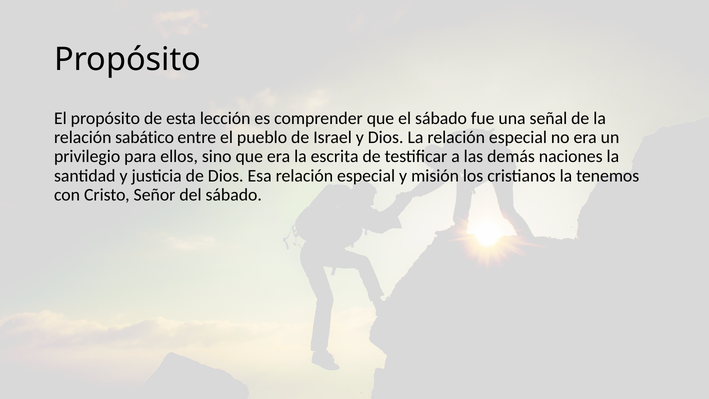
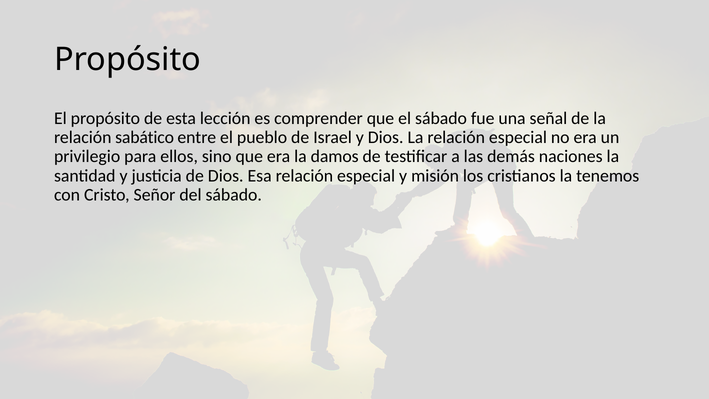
escrita: escrita -> damos (335, 157)
